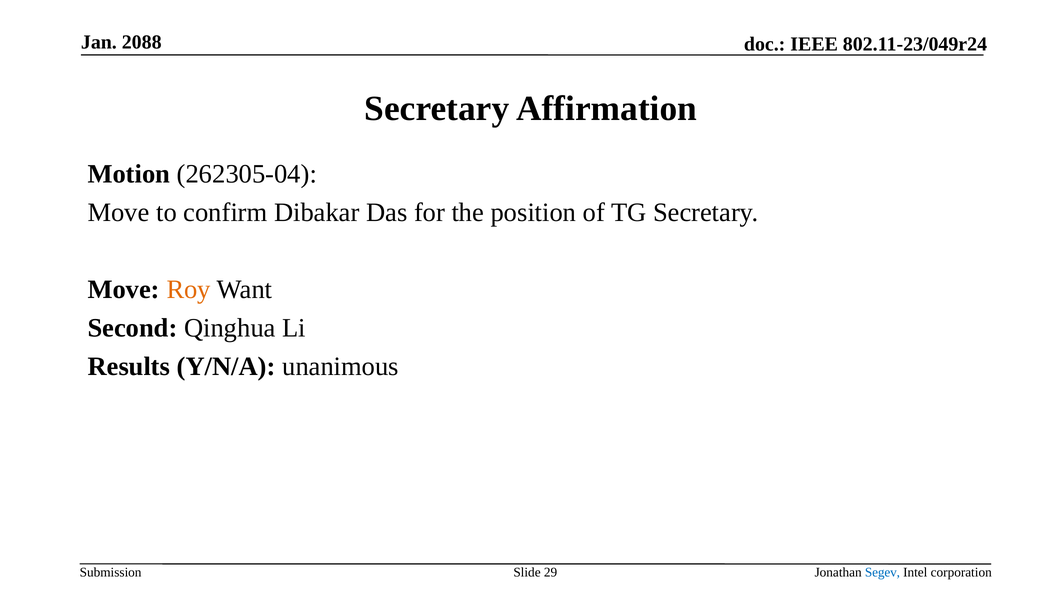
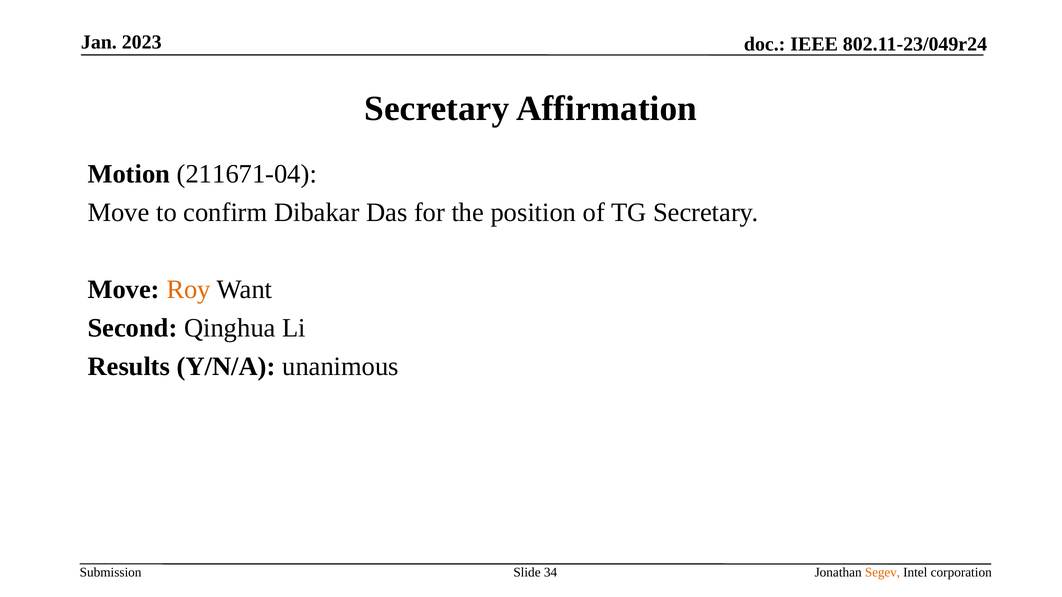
2088: 2088 -> 2023 (142, 42)
262305-04: 262305-04 -> 211671-04 (247, 174)
29: 29 -> 34 (551, 573)
Segev colour: blue -> orange (882, 573)
